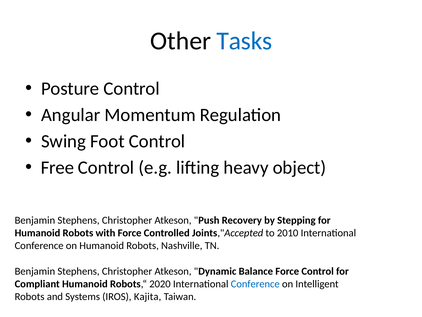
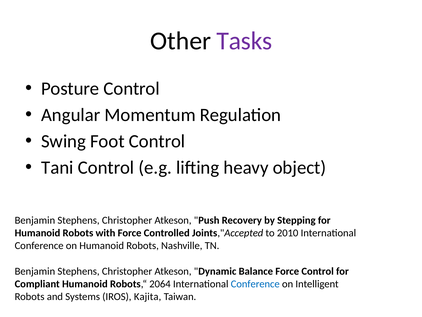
Tasks colour: blue -> purple (244, 41)
Free: Free -> Tani (57, 167)
2020: 2020 -> 2064 (160, 283)
